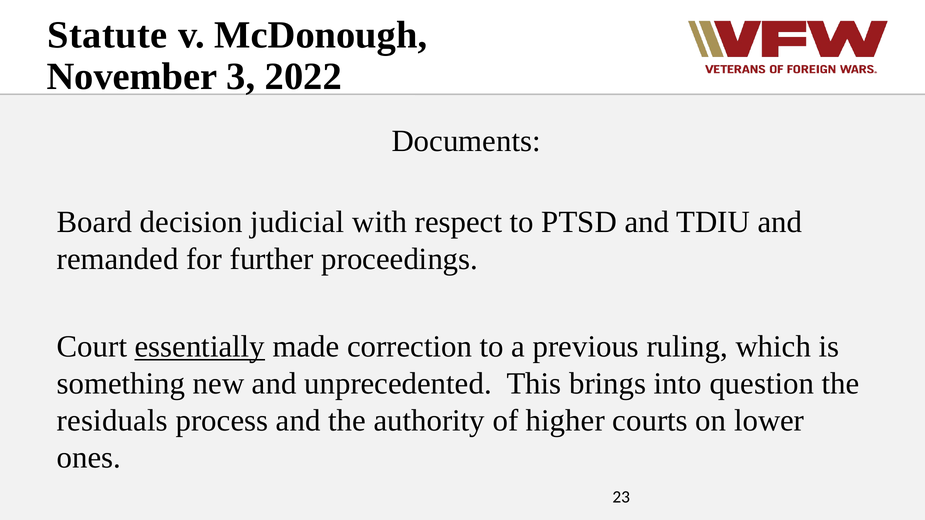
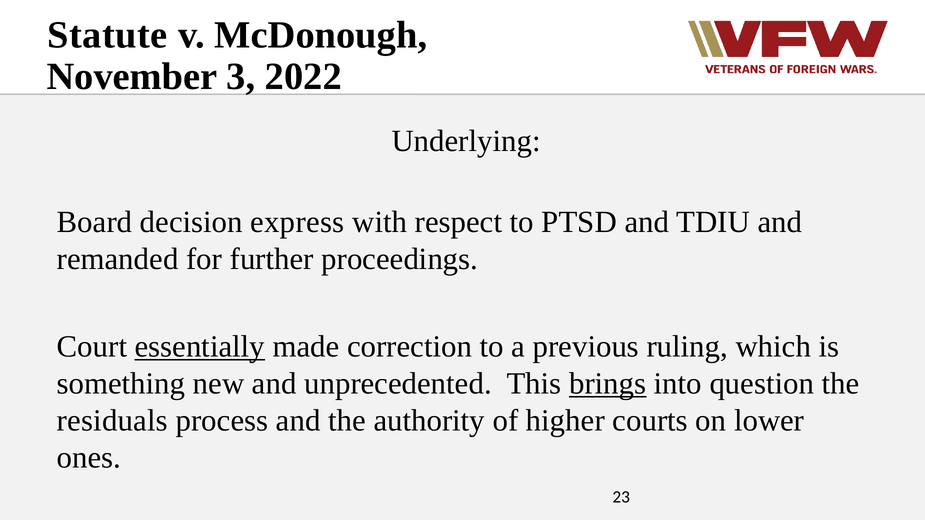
Documents: Documents -> Underlying (466, 141)
judicial: judicial -> express (297, 222)
brings underline: none -> present (608, 384)
